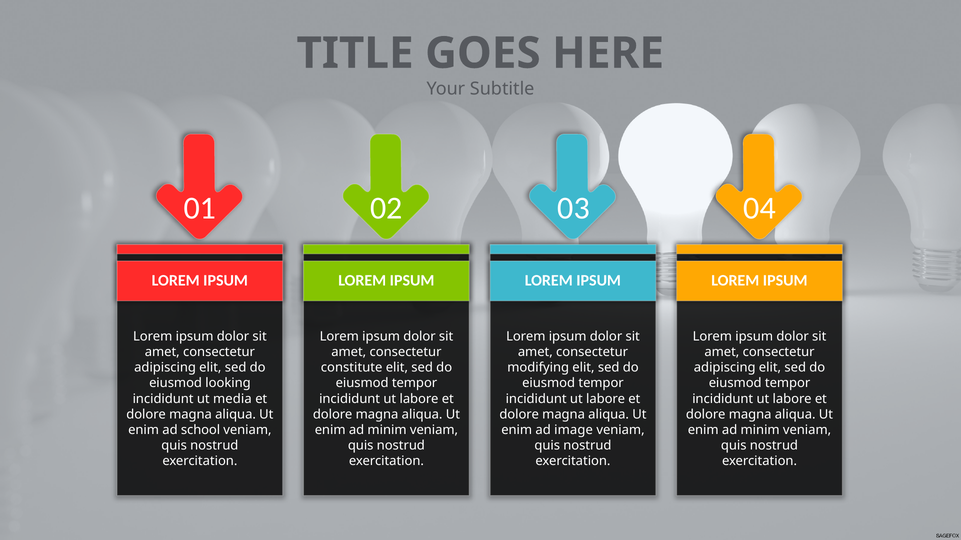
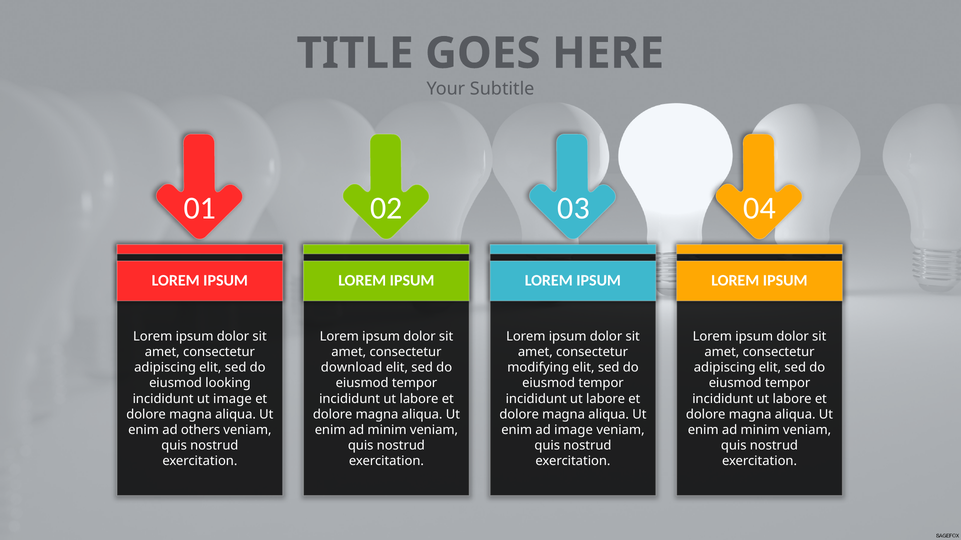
constitute: constitute -> download (352, 368)
ut media: media -> image (232, 399)
school: school -> others (201, 430)
